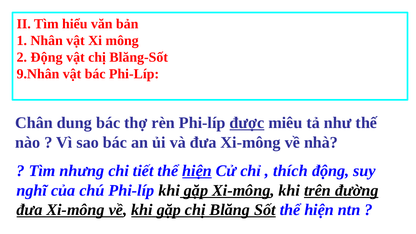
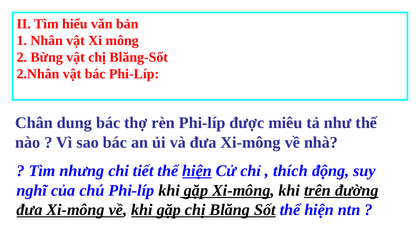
2 Động: Động -> Bừng (47, 57)
9.Nhân: 9.Nhân -> 2.Nhân (38, 74)
được underline: present -> none (247, 123)
